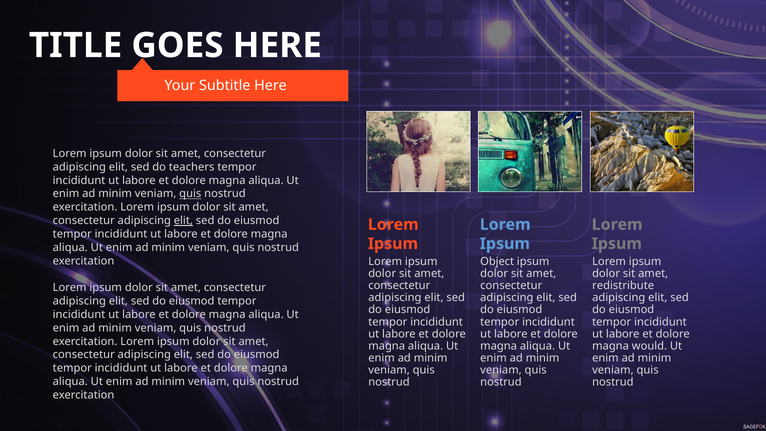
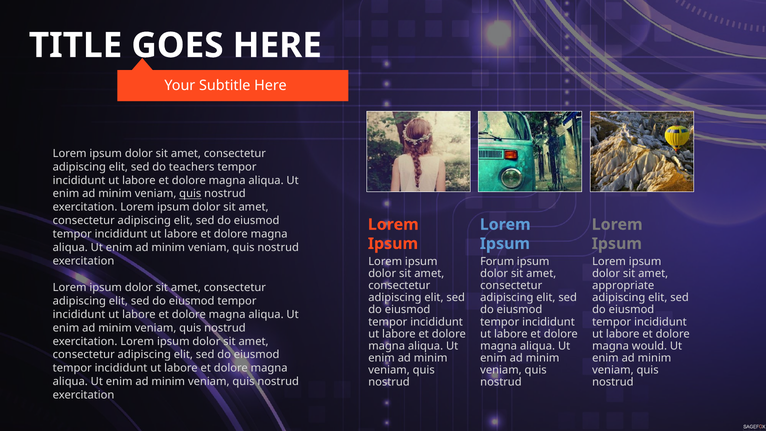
elit underline: present -> none (183, 221)
Object: Object -> Forum (497, 261)
redistribute: redistribute -> appropriate (623, 286)
